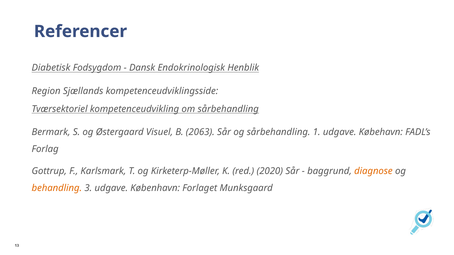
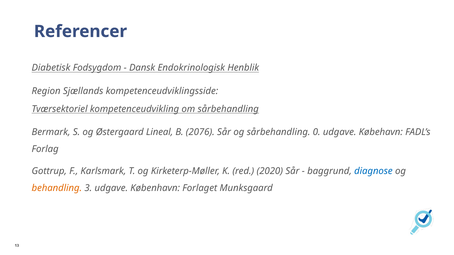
Visuel: Visuel -> Lineal (160, 132)
2063: 2063 -> 2076 (200, 132)
1: 1 -> 0 (317, 132)
diagnose colour: orange -> blue (373, 171)
